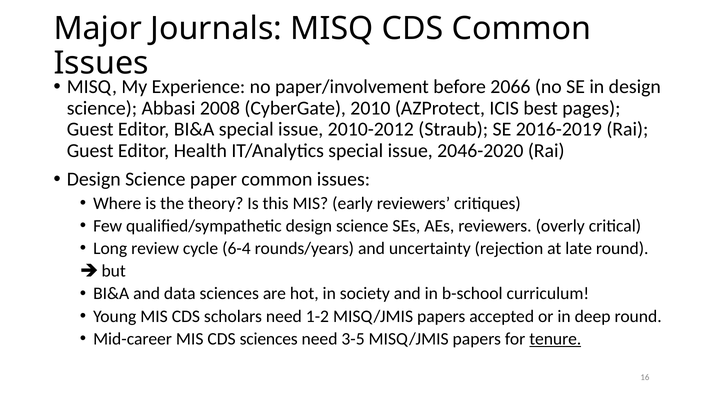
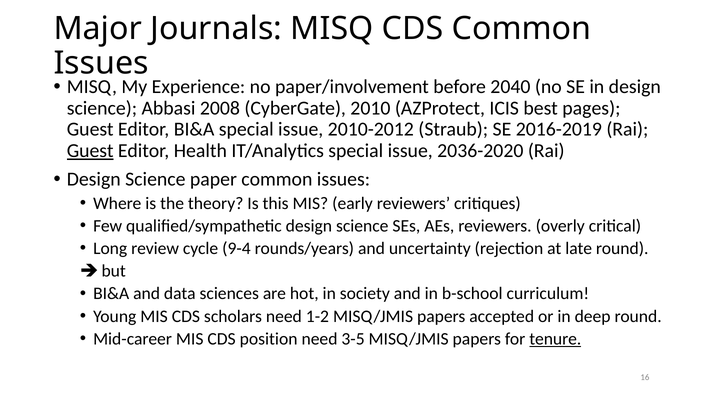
2066: 2066 -> 2040 (510, 87)
Guest underline: none -> present (90, 151)
2046-2020: 2046-2020 -> 2036-2020 (480, 151)
6-4: 6-4 -> 9-4 (236, 249)
CDS sciences: sciences -> position (269, 339)
